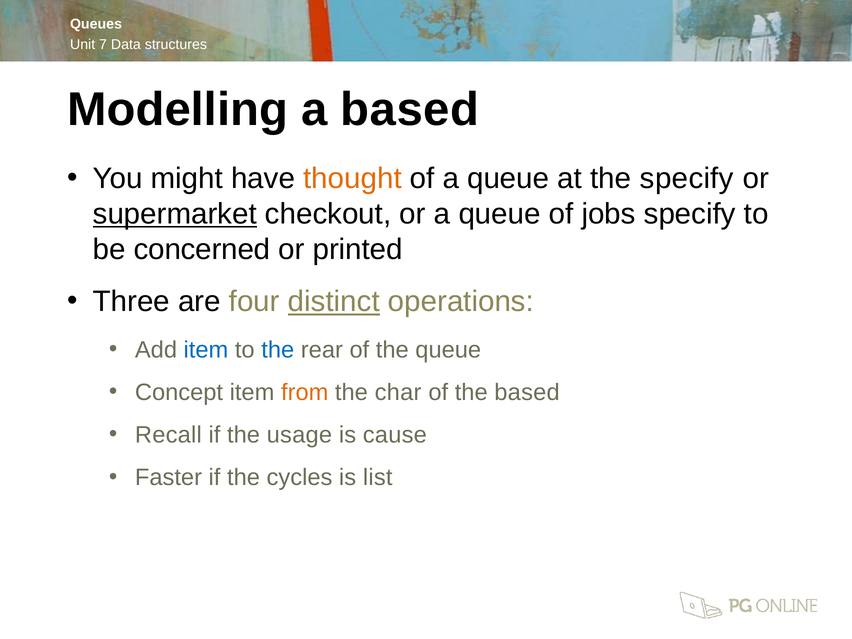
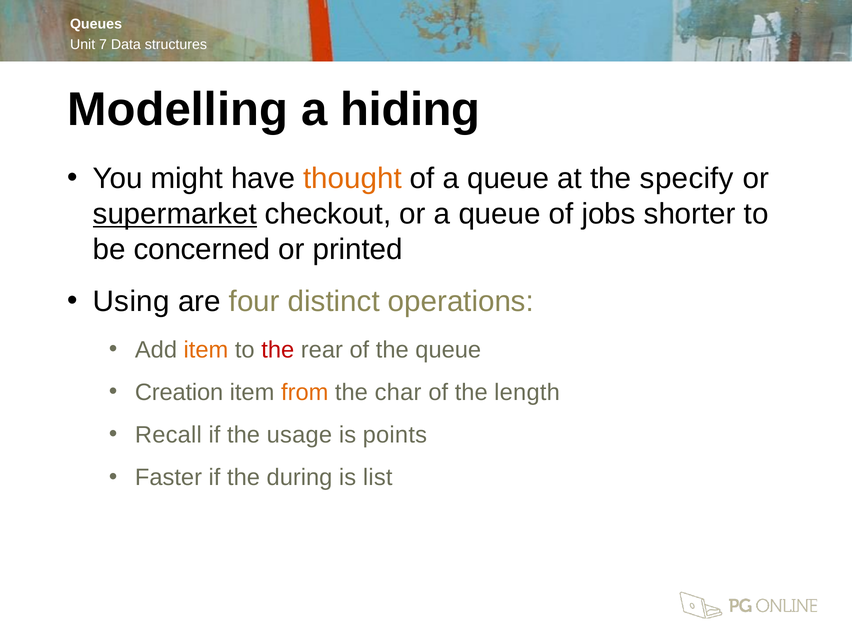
a based: based -> hiding (410, 110)
jobs specify: specify -> shorter (690, 214)
Three: Three -> Using (131, 302)
distinct underline: present -> none (334, 302)
item colour: blue -> orange (206, 350)
the colour: blue -> red (278, 350)
Concept: Concept -> Creation (179, 392)
the based: based -> length (527, 392)
cause: cause -> points (395, 435)
cycles: cycles -> during (300, 478)
